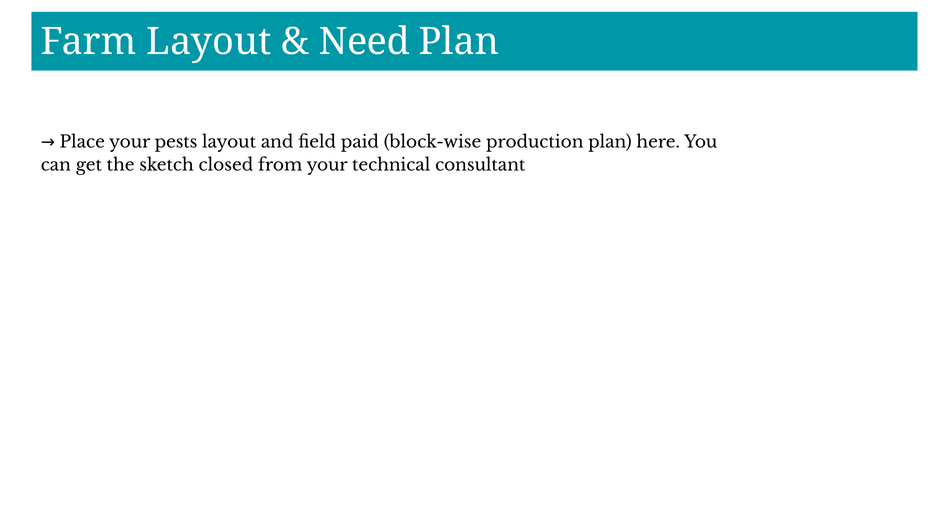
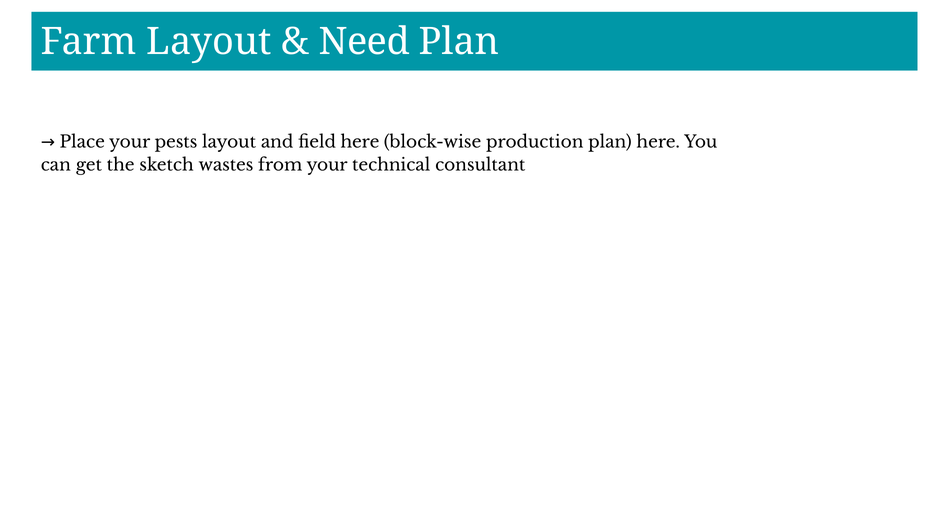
field paid: paid -> here (360, 142)
closed: closed -> wastes (226, 165)
